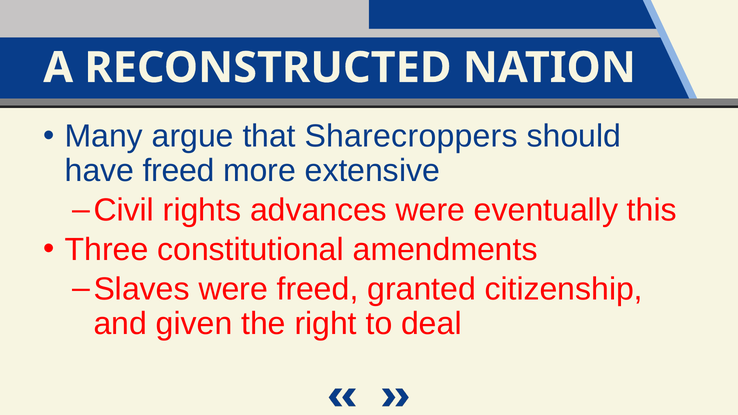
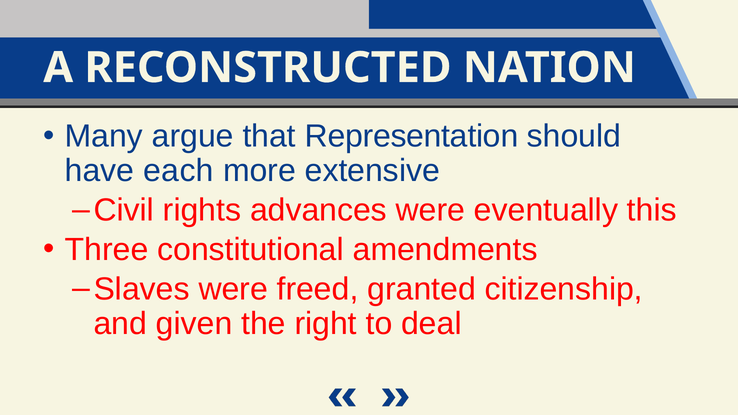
Sharecroppers: Sharecroppers -> Representation (412, 136)
have freed: freed -> each (178, 171)
